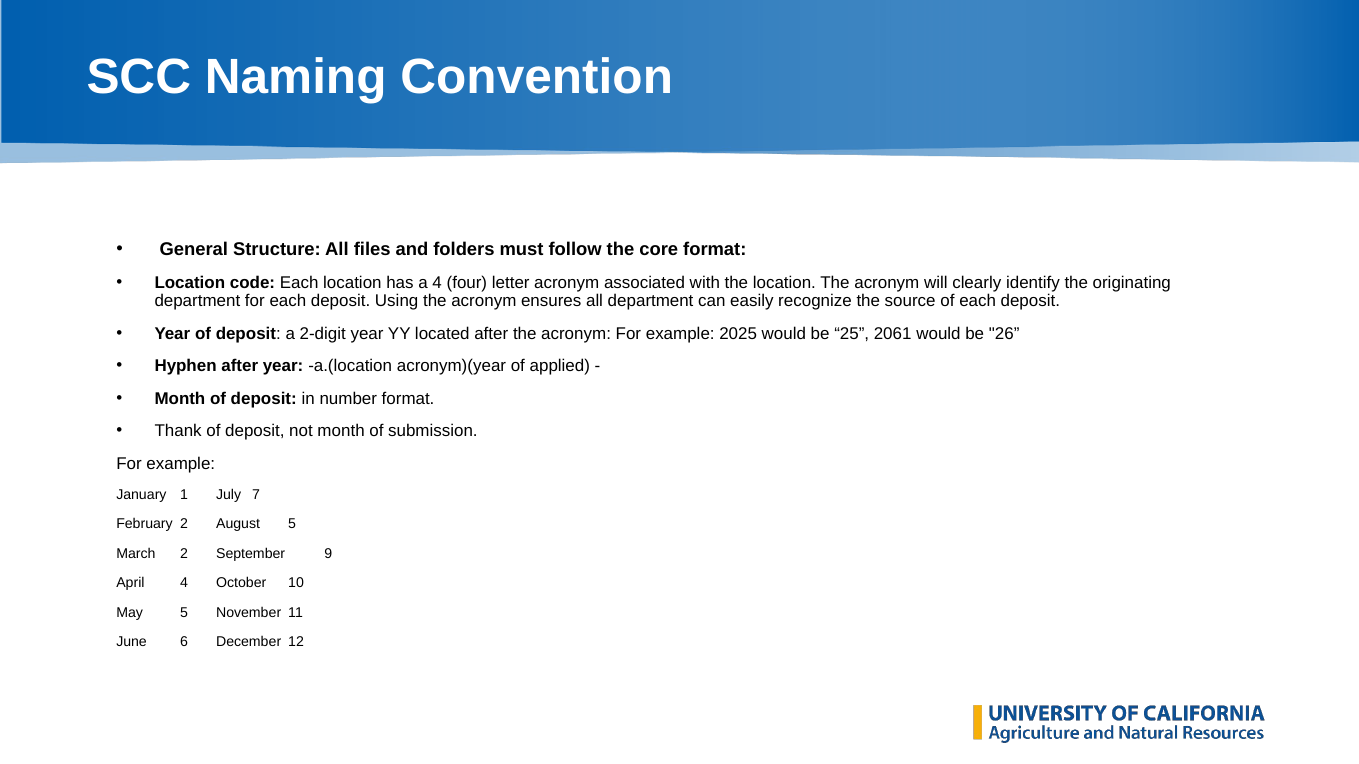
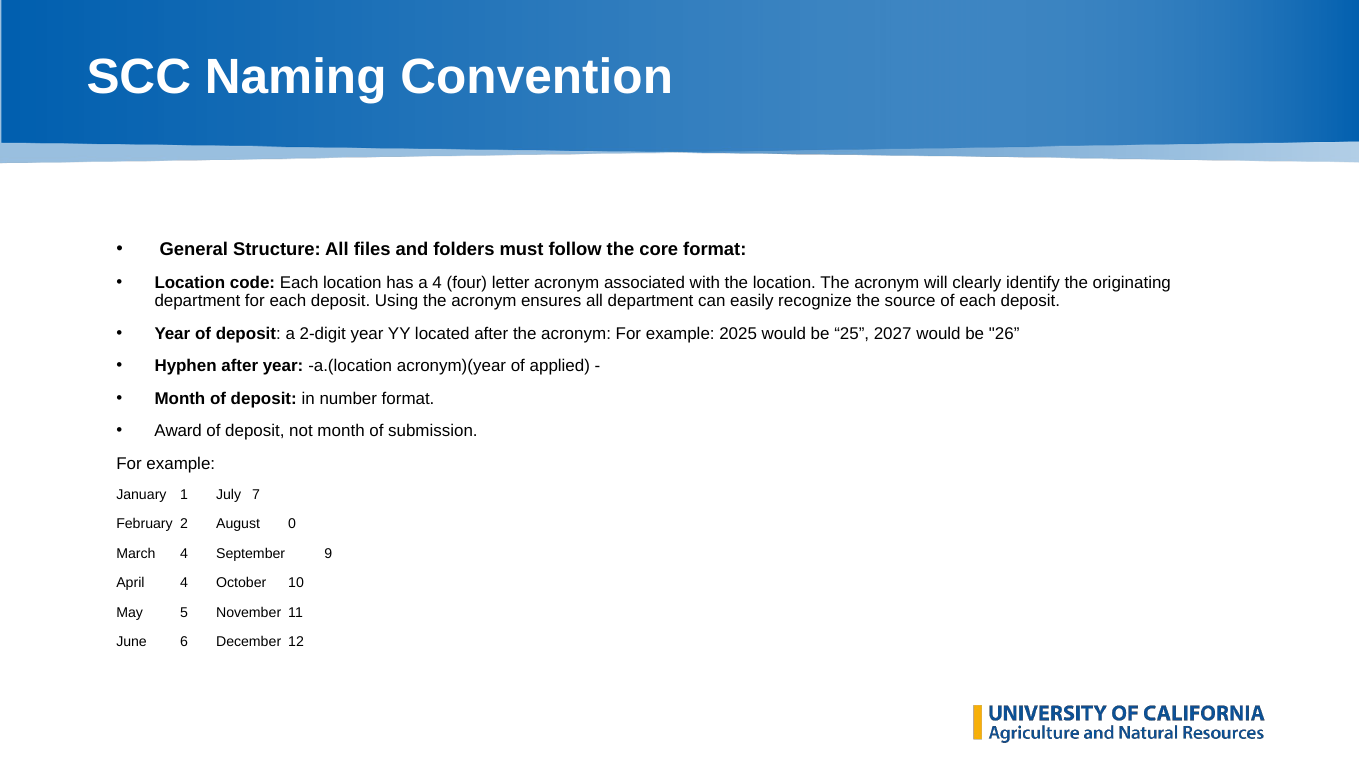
2061: 2061 -> 2027 (893, 334)
Thank: Thank -> Award (178, 431)
August 5: 5 -> 0 (292, 524)
March 2: 2 -> 4 (184, 554)
